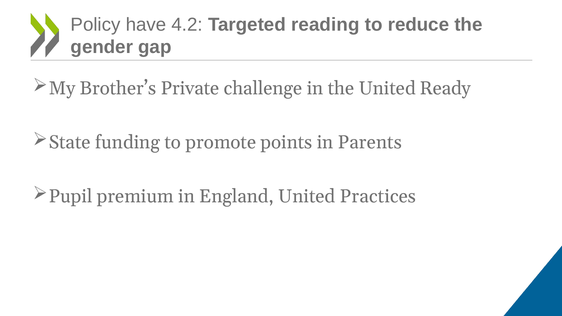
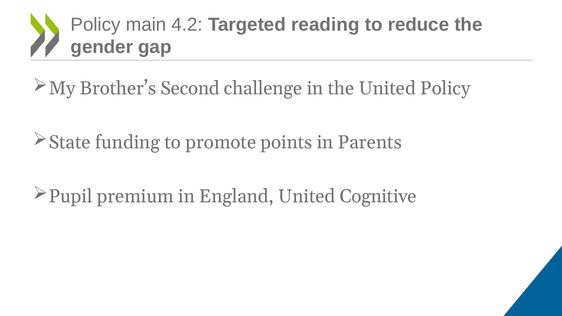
have: have -> main (146, 25)
Private: Private -> Second (190, 88)
United Ready: Ready -> Policy (445, 88)
Practices: Practices -> Cognitive (378, 196)
